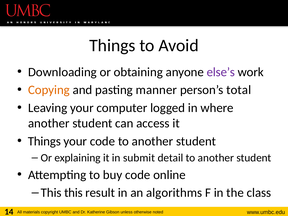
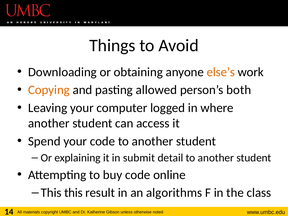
else’s colour: purple -> orange (221, 72)
manner: manner -> allowed (156, 90)
total: total -> both (239, 90)
Things: Things -> Spend (44, 141)
